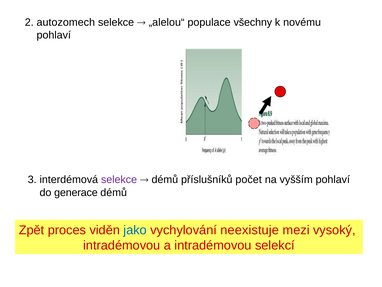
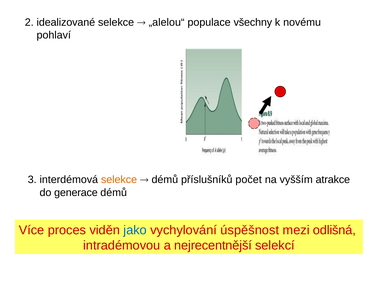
autozomech: autozomech -> idealizované (66, 22)
selekce colour: purple -> orange (119, 179)
vyšším pohlaví: pohlaví -> atrakce (333, 179)
Zpět: Zpět -> Více (32, 230)
neexistuje: neexistuje -> úspěšnost (250, 230)
vysoký: vysoký -> odlišná (334, 230)
a intradémovou: intradémovou -> nejrecentnější (213, 245)
